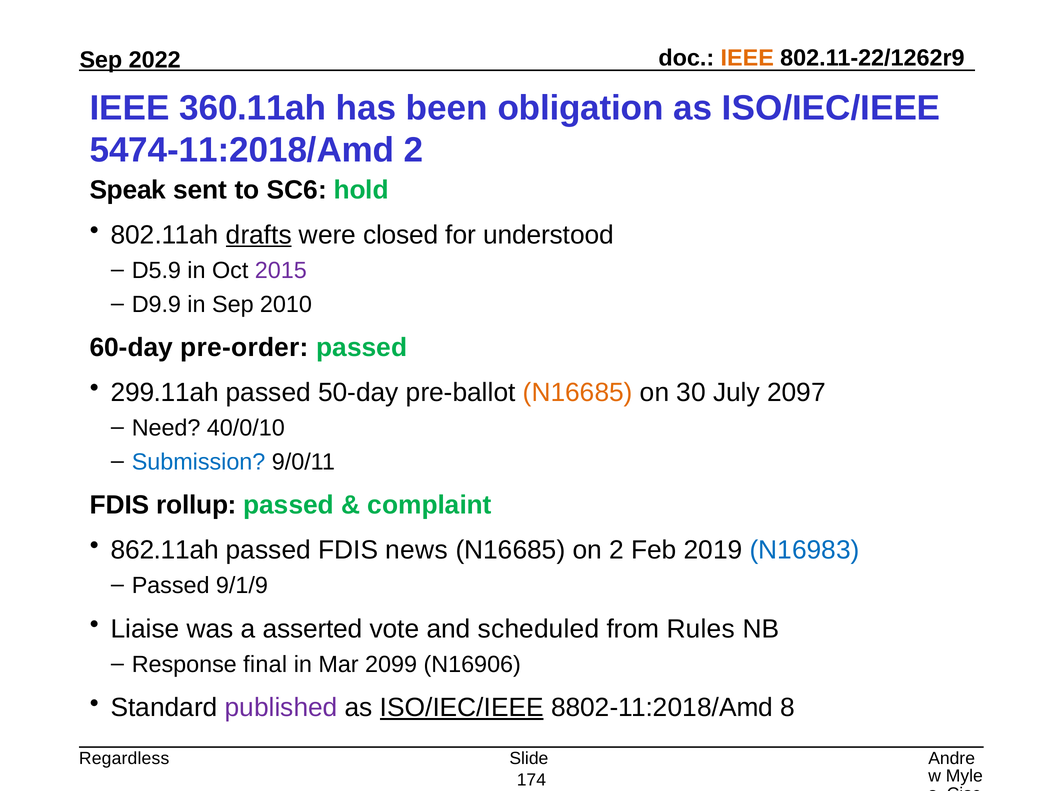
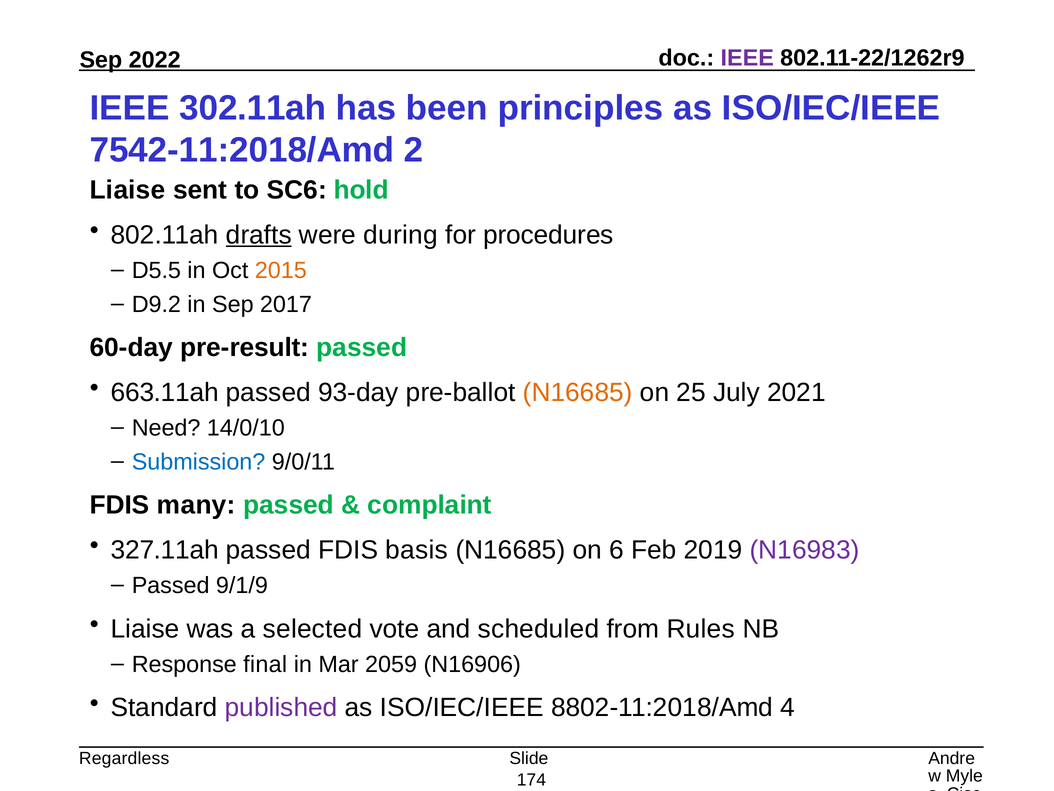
IEEE colour: orange -> purple (747, 58)
360.11ah: 360.11ah -> 302.11ah (253, 108)
obligation: obligation -> principles (580, 108)
5474-11:2018/Amd: 5474-11:2018/Amd -> 7542-11:2018/Amd (242, 150)
Speak: Speak -> Liaise (128, 190)
closed: closed -> during (400, 235)
understood: understood -> procedures (548, 235)
D5.9: D5.9 -> D5.5 (156, 270)
2015 colour: purple -> orange (281, 270)
D9.9: D9.9 -> D9.2 (156, 304)
2010: 2010 -> 2017 (286, 304)
pre-order: pre-order -> pre-result (245, 347)
299.11ah: 299.11ah -> 663.11ah (165, 392)
50-day: 50-day -> 93-day (358, 392)
30: 30 -> 25 (691, 392)
2097: 2097 -> 2021 (797, 392)
40/0/10: 40/0/10 -> 14/0/10 (246, 428)
rollup: rollup -> many (196, 505)
862.11ah: 862.11ah -> 327.11ah (165, 550)
news: news -> basis (417, 550)
on 2: 2 -> 6 (616, 550)
N16983 colour: blue -> purple (805, 550)
asserted: asserted -> selected (313, 628)
2099: 2099 -> 2059 (391, 664)
ISO/IEC/IEEE underline: present -> none (462, 707)
8: 8 -> 4 (788, 707)
